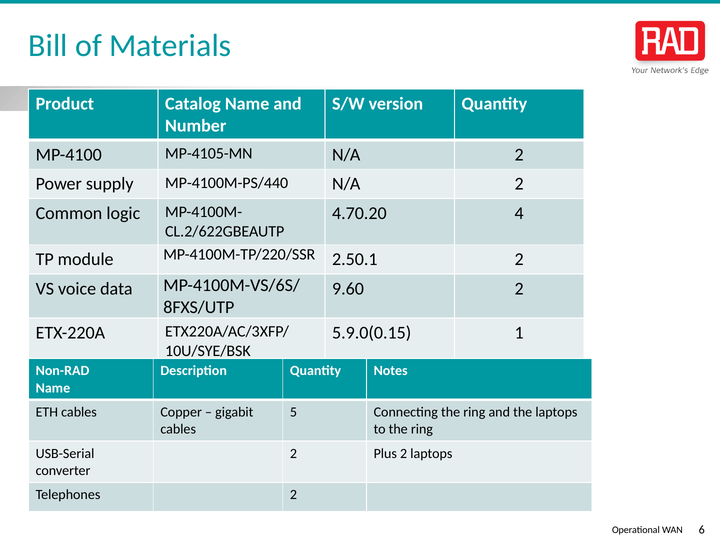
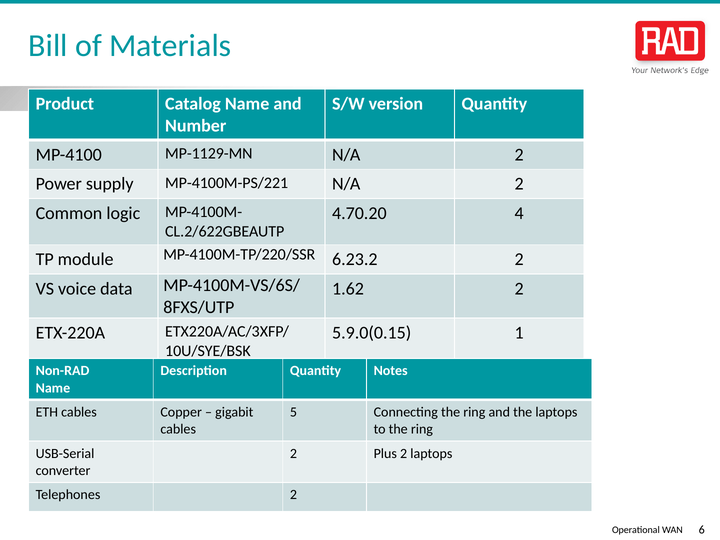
MP-4105-MN: MP-4105-MN -> MP-1129-MN (209, 154)
MP-4100M-PS/440: MP-4100M-PS/440 -> MP-4100M-PS/221 (227, 183)
2.50.1: 2.50.1 -> 6.23.2 (355, 260)
9.60: 9.60 -> 1.62 (348, 289)
